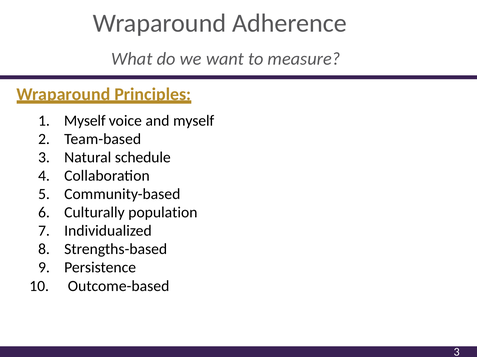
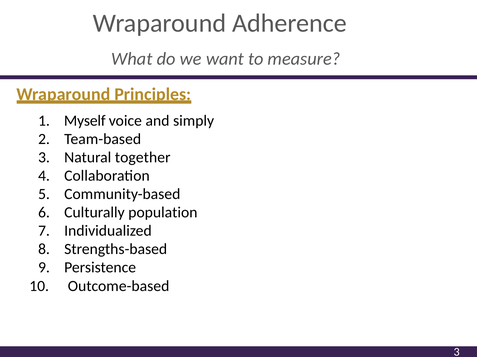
and myself: myself -> simply (194, 121)
schedule: schedule -> together (143, 158)
